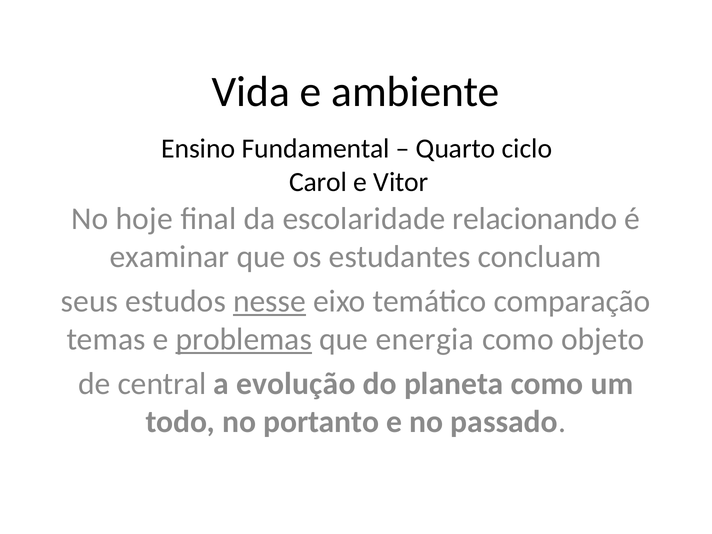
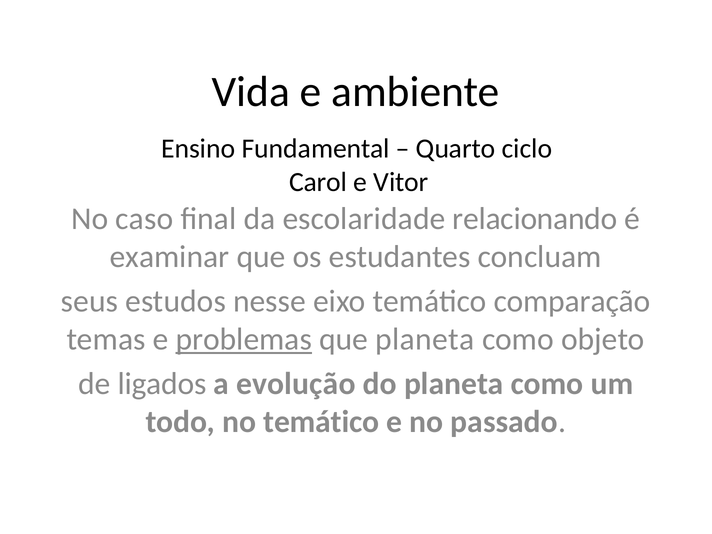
hoje: hoje -> caso (144, 219)
nesse underline: present -> none (270, 301)
que energia: energia -> planeta (425, 339)
central: central -> ligados (162, 384)
no portanto: portanto -> temático (321, 422)
